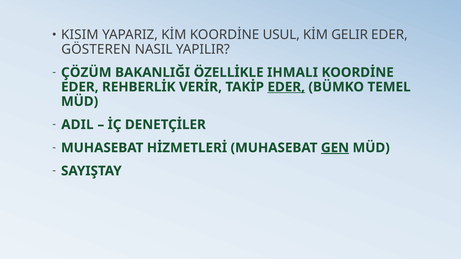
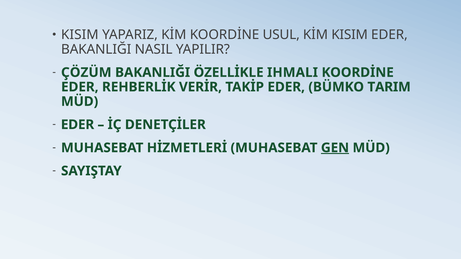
KİM GELIR: GELIR -> KISIM (350, 35)
GÖSTEREN: GÖSTEREN -> BAKANLIĞI (96, 49)
EDER underline: present -> none (286, 87)
TEMEL: TEMEL -> TARIM (389, 87)
ADIL: ADIL -> EDER (78, 125)
